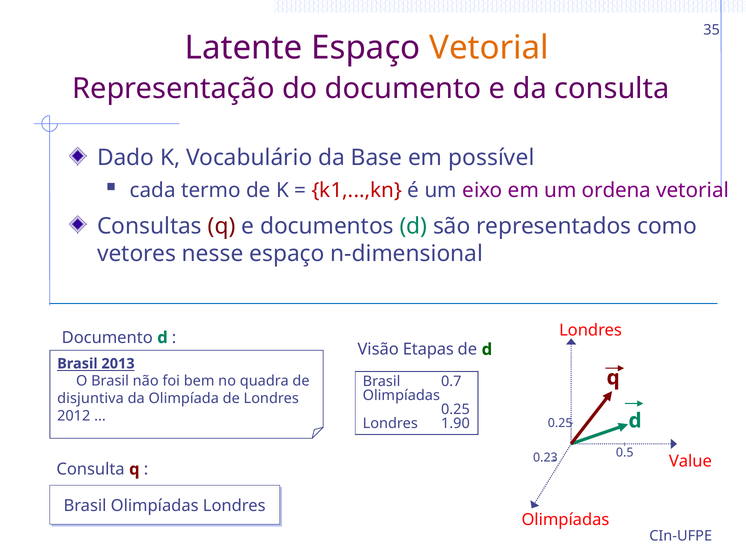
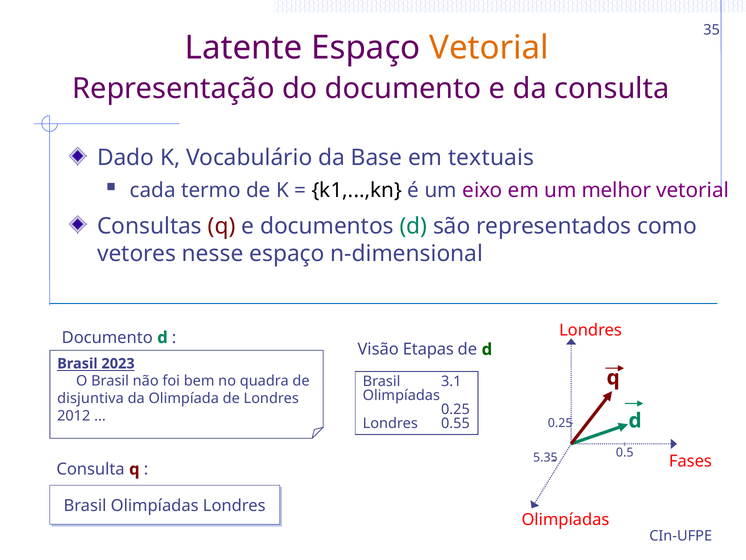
possível: possível -> textuais (491, 158)
k1,...,kn colour: red -> black (357, 190)
ordena: ordena -> melhor (616, 190)
2013: 2013 -> 2023 (118, 363)
0.7: 0.7 -> 3.1 (451, 381)
1.90: 1.90 -> 0.55 (455, 423)
0.23: 0.23 -> 5.35 (545, 457)
Value: Value -> Fases (690, 461)
